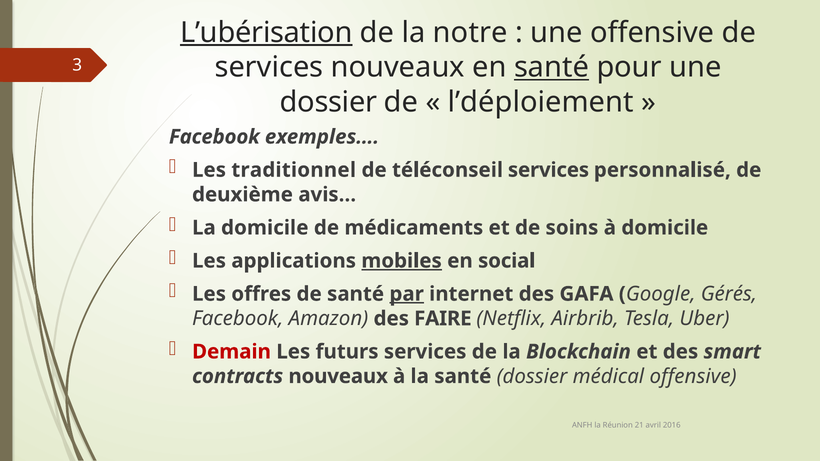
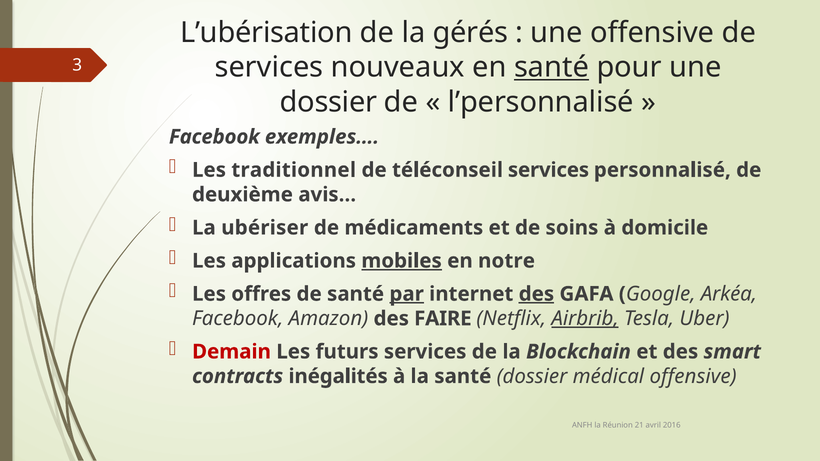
L’ubérisation underline: present -> none (266, 32)
notre: notre -> gérés (470, 32)
l’déploiement: l’déploiement -> l’personnalisé (541, 102)
La domicile: domicile -> ubériser (265, 228)
social: social -> notre (507, 261)
des underline: none -> present (536, 294)
Gérés: Gérés -> Arkéa (729, 294)
Airbrib underline: none -> present (585, 319)
contracts nouveaux: nouveaux -> inégalités (338, 376)
